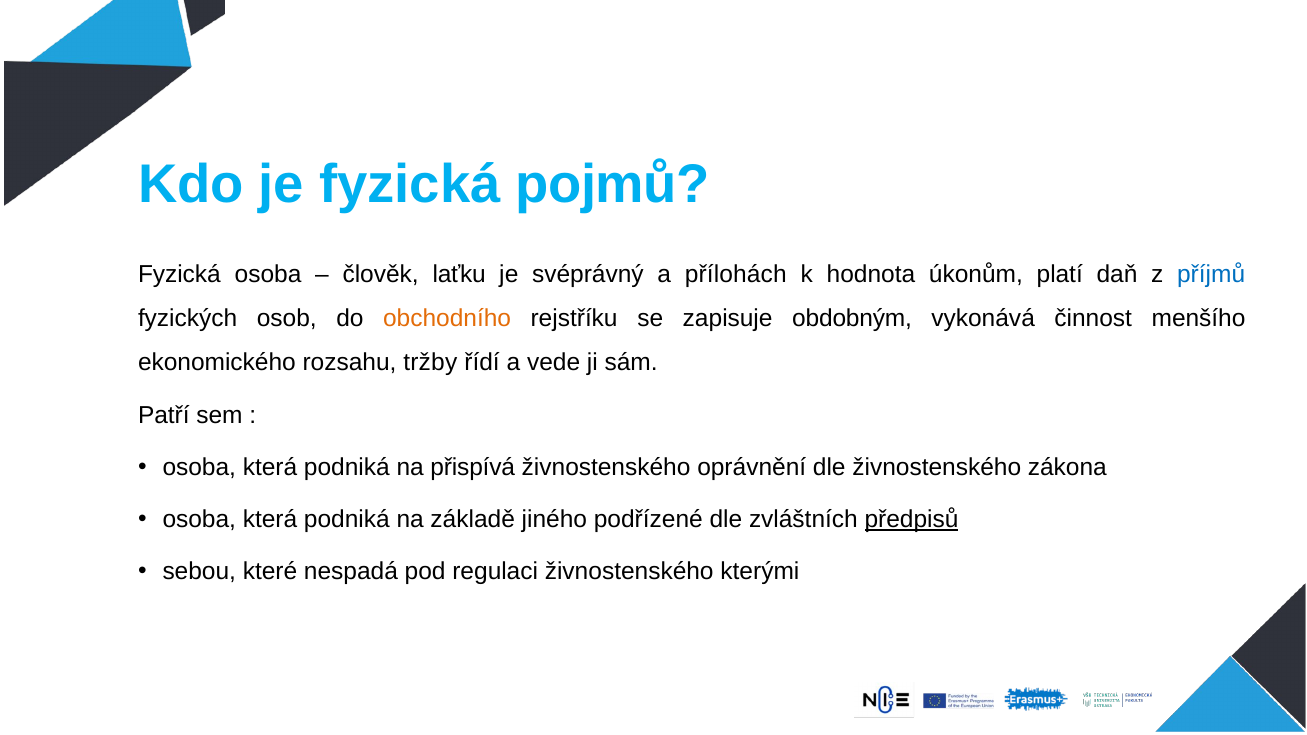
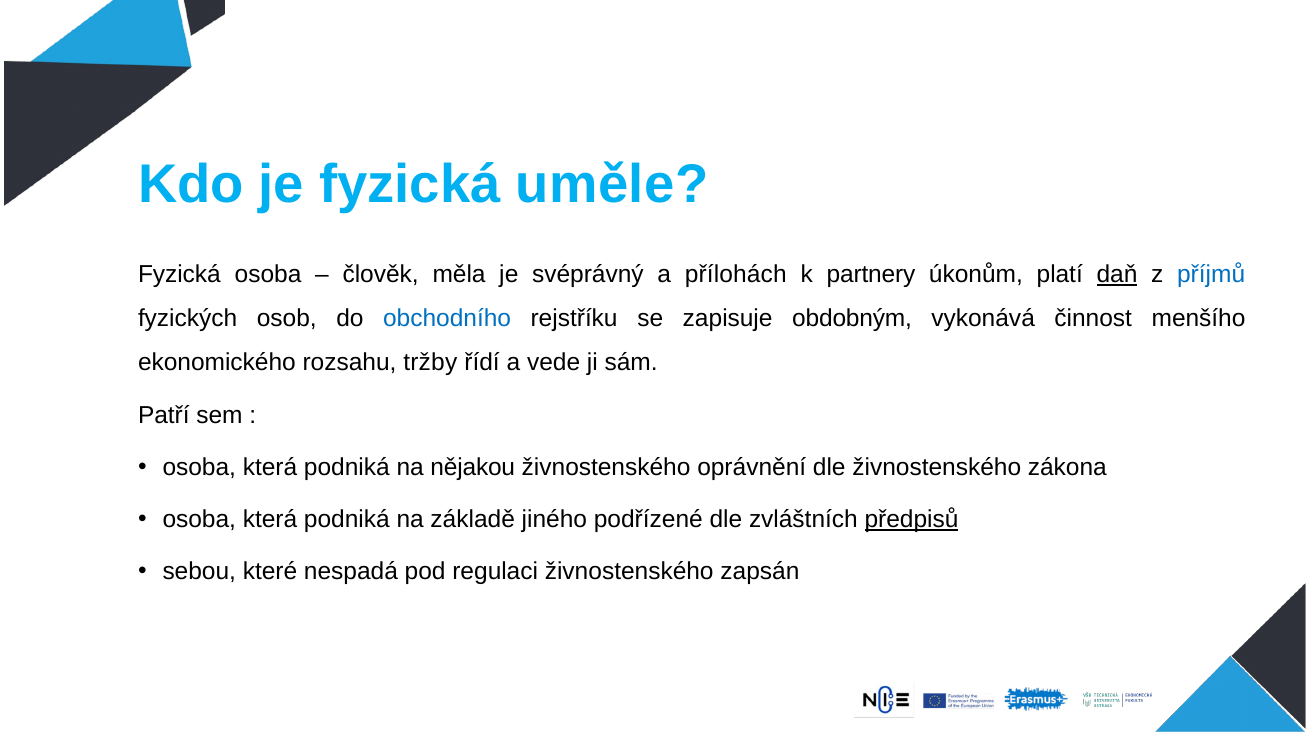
pojmů: pojmů -> uměle (612, 185)
laťku: laťku -> měla (459, 275)
hodnota: hodnota -> partnery (871, 275)
daň underline: none -> present (1117, 275)
obchodního colour: orange -> blue (447, 319)
přispívá: přispívá -> nějakou (473, 467)
kterými: kterými -> zapsán (760, 572)
